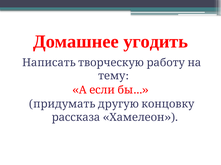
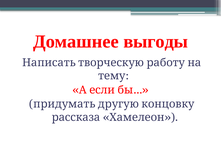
угодить: угодить -> выгоды (156, 42)
